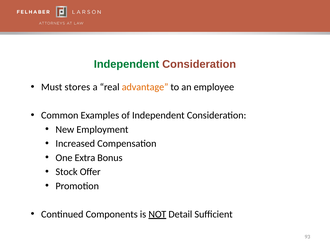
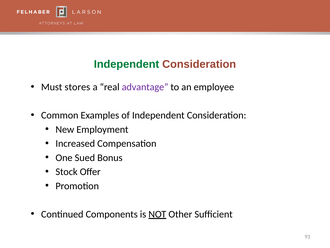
advantage colour: orange -> purple (145, 87)
Extra: Extra -> Sued (85, 157)
Detail: Detail -> Other (180, 214)
